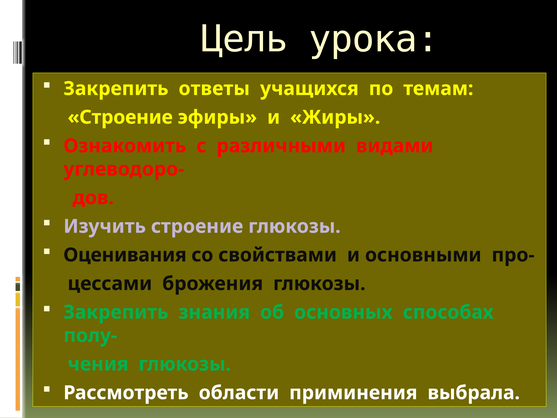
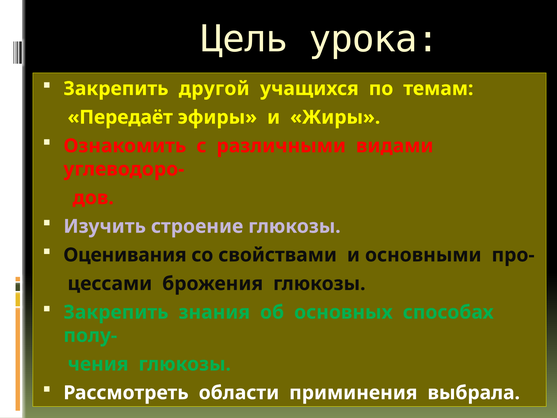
ответы: ответы -> другой (214, 89)
Строение: Строение -> Передаёт (120, 117)
